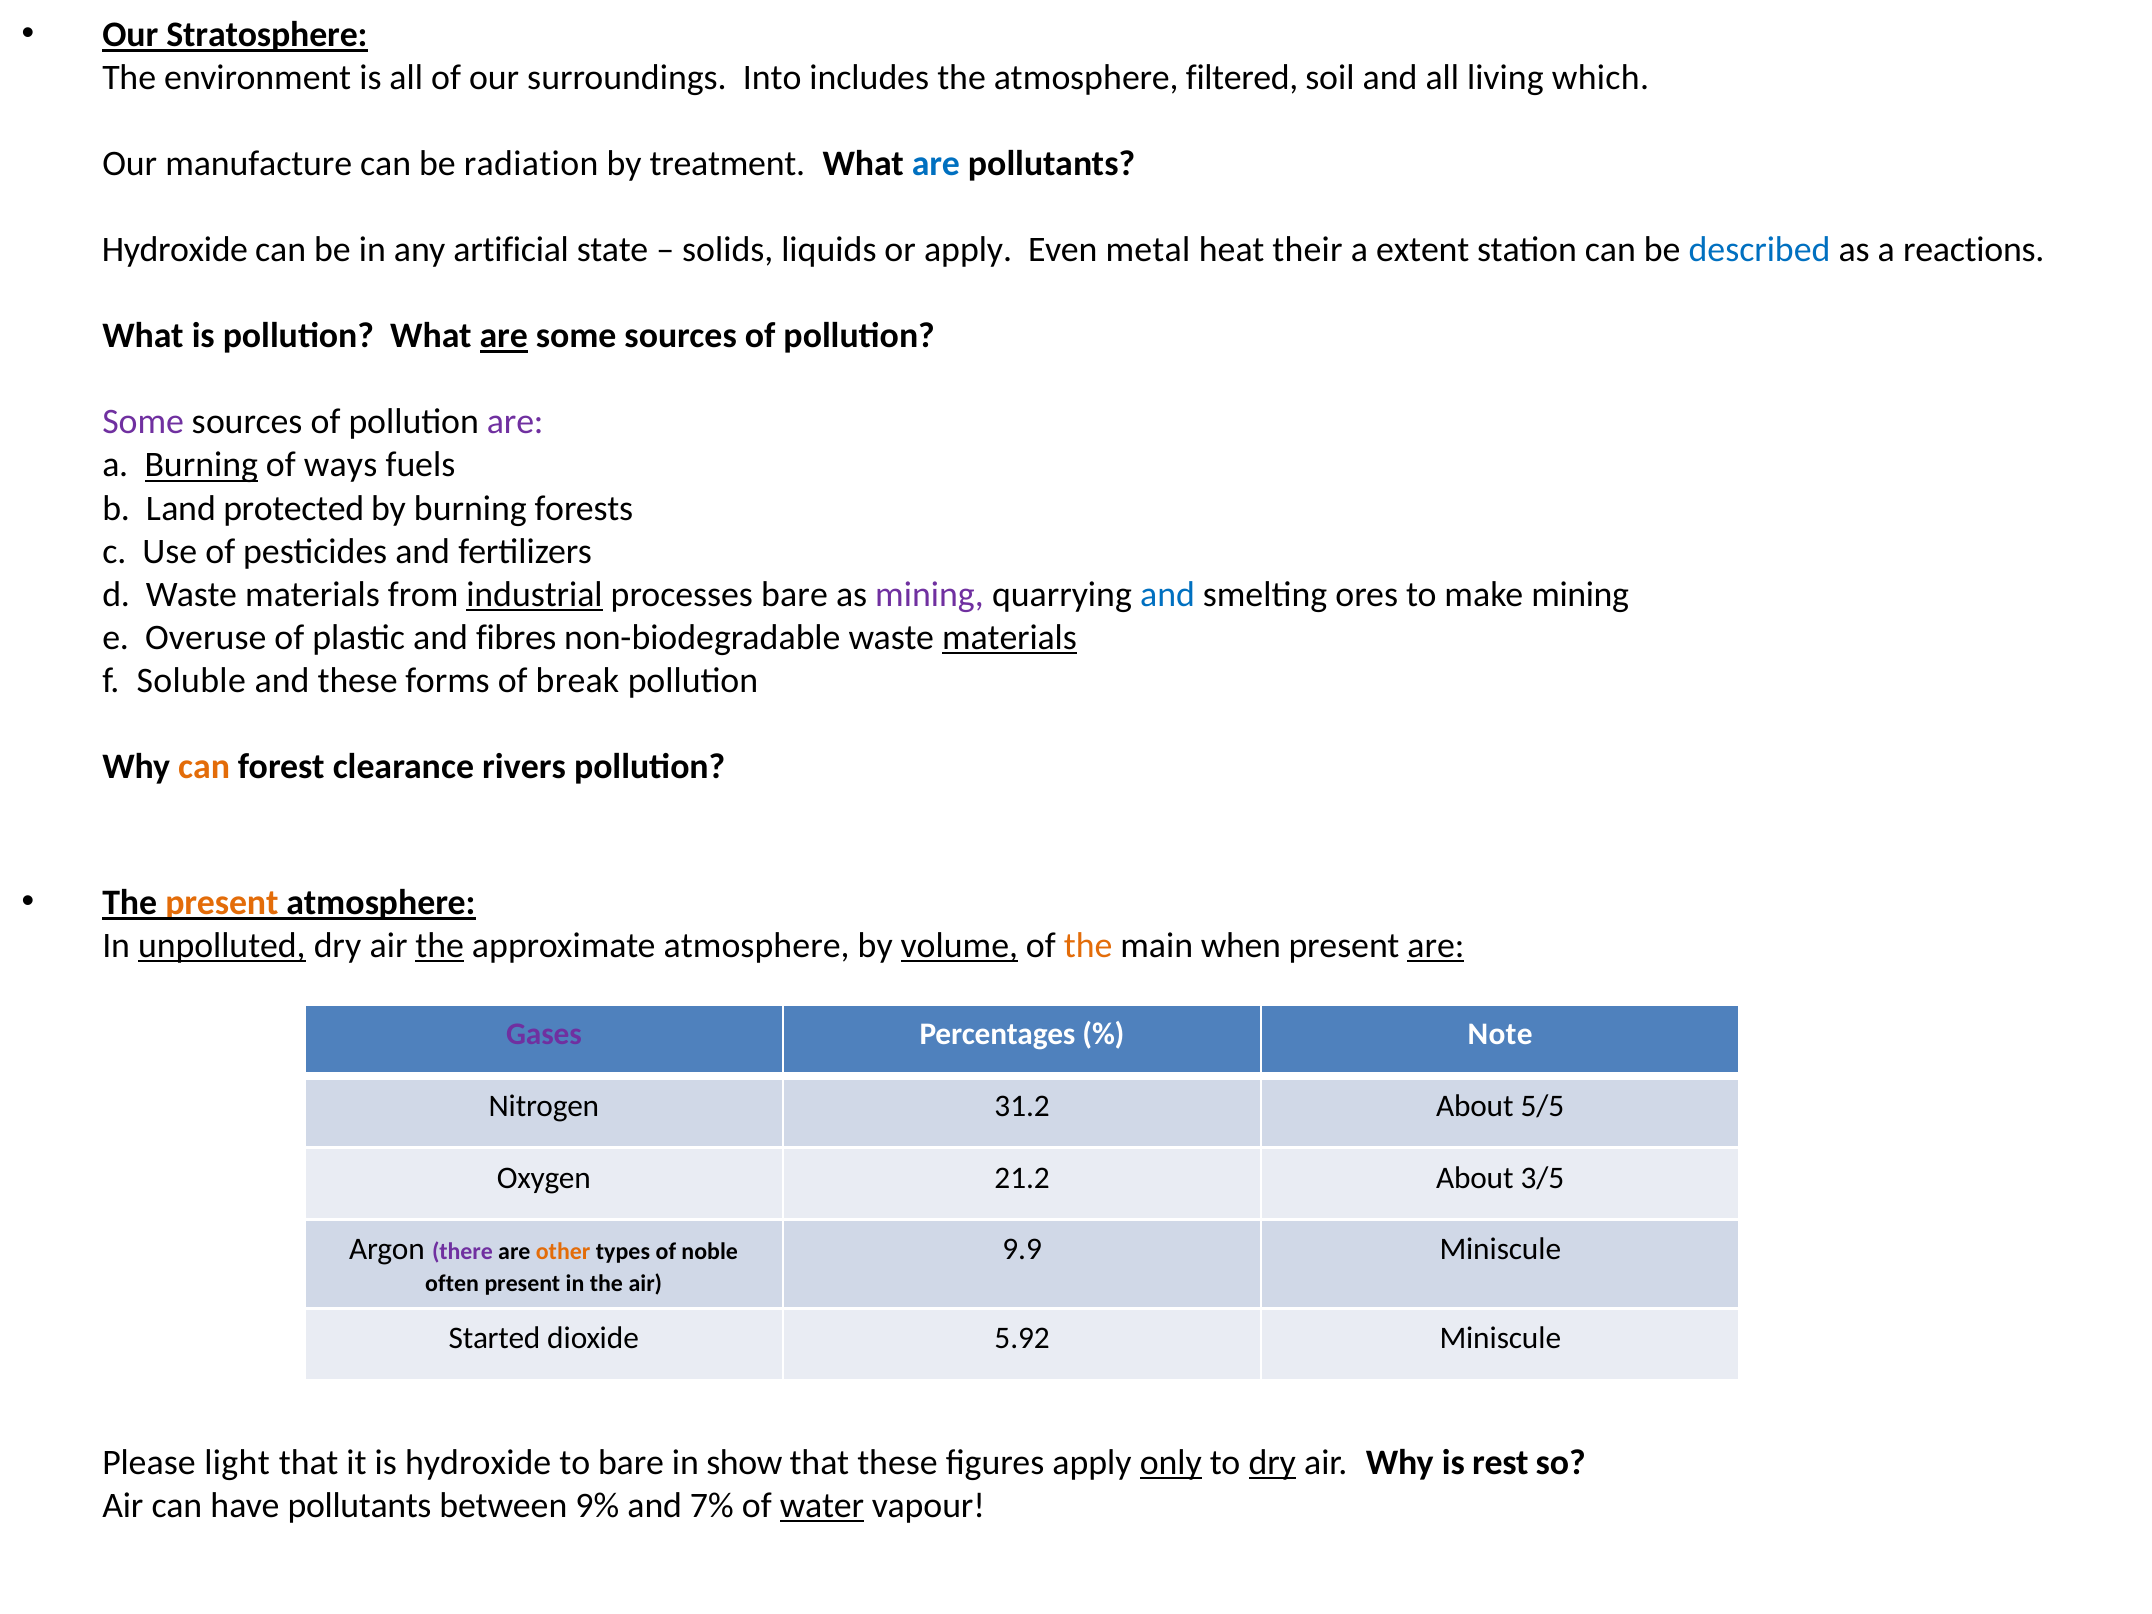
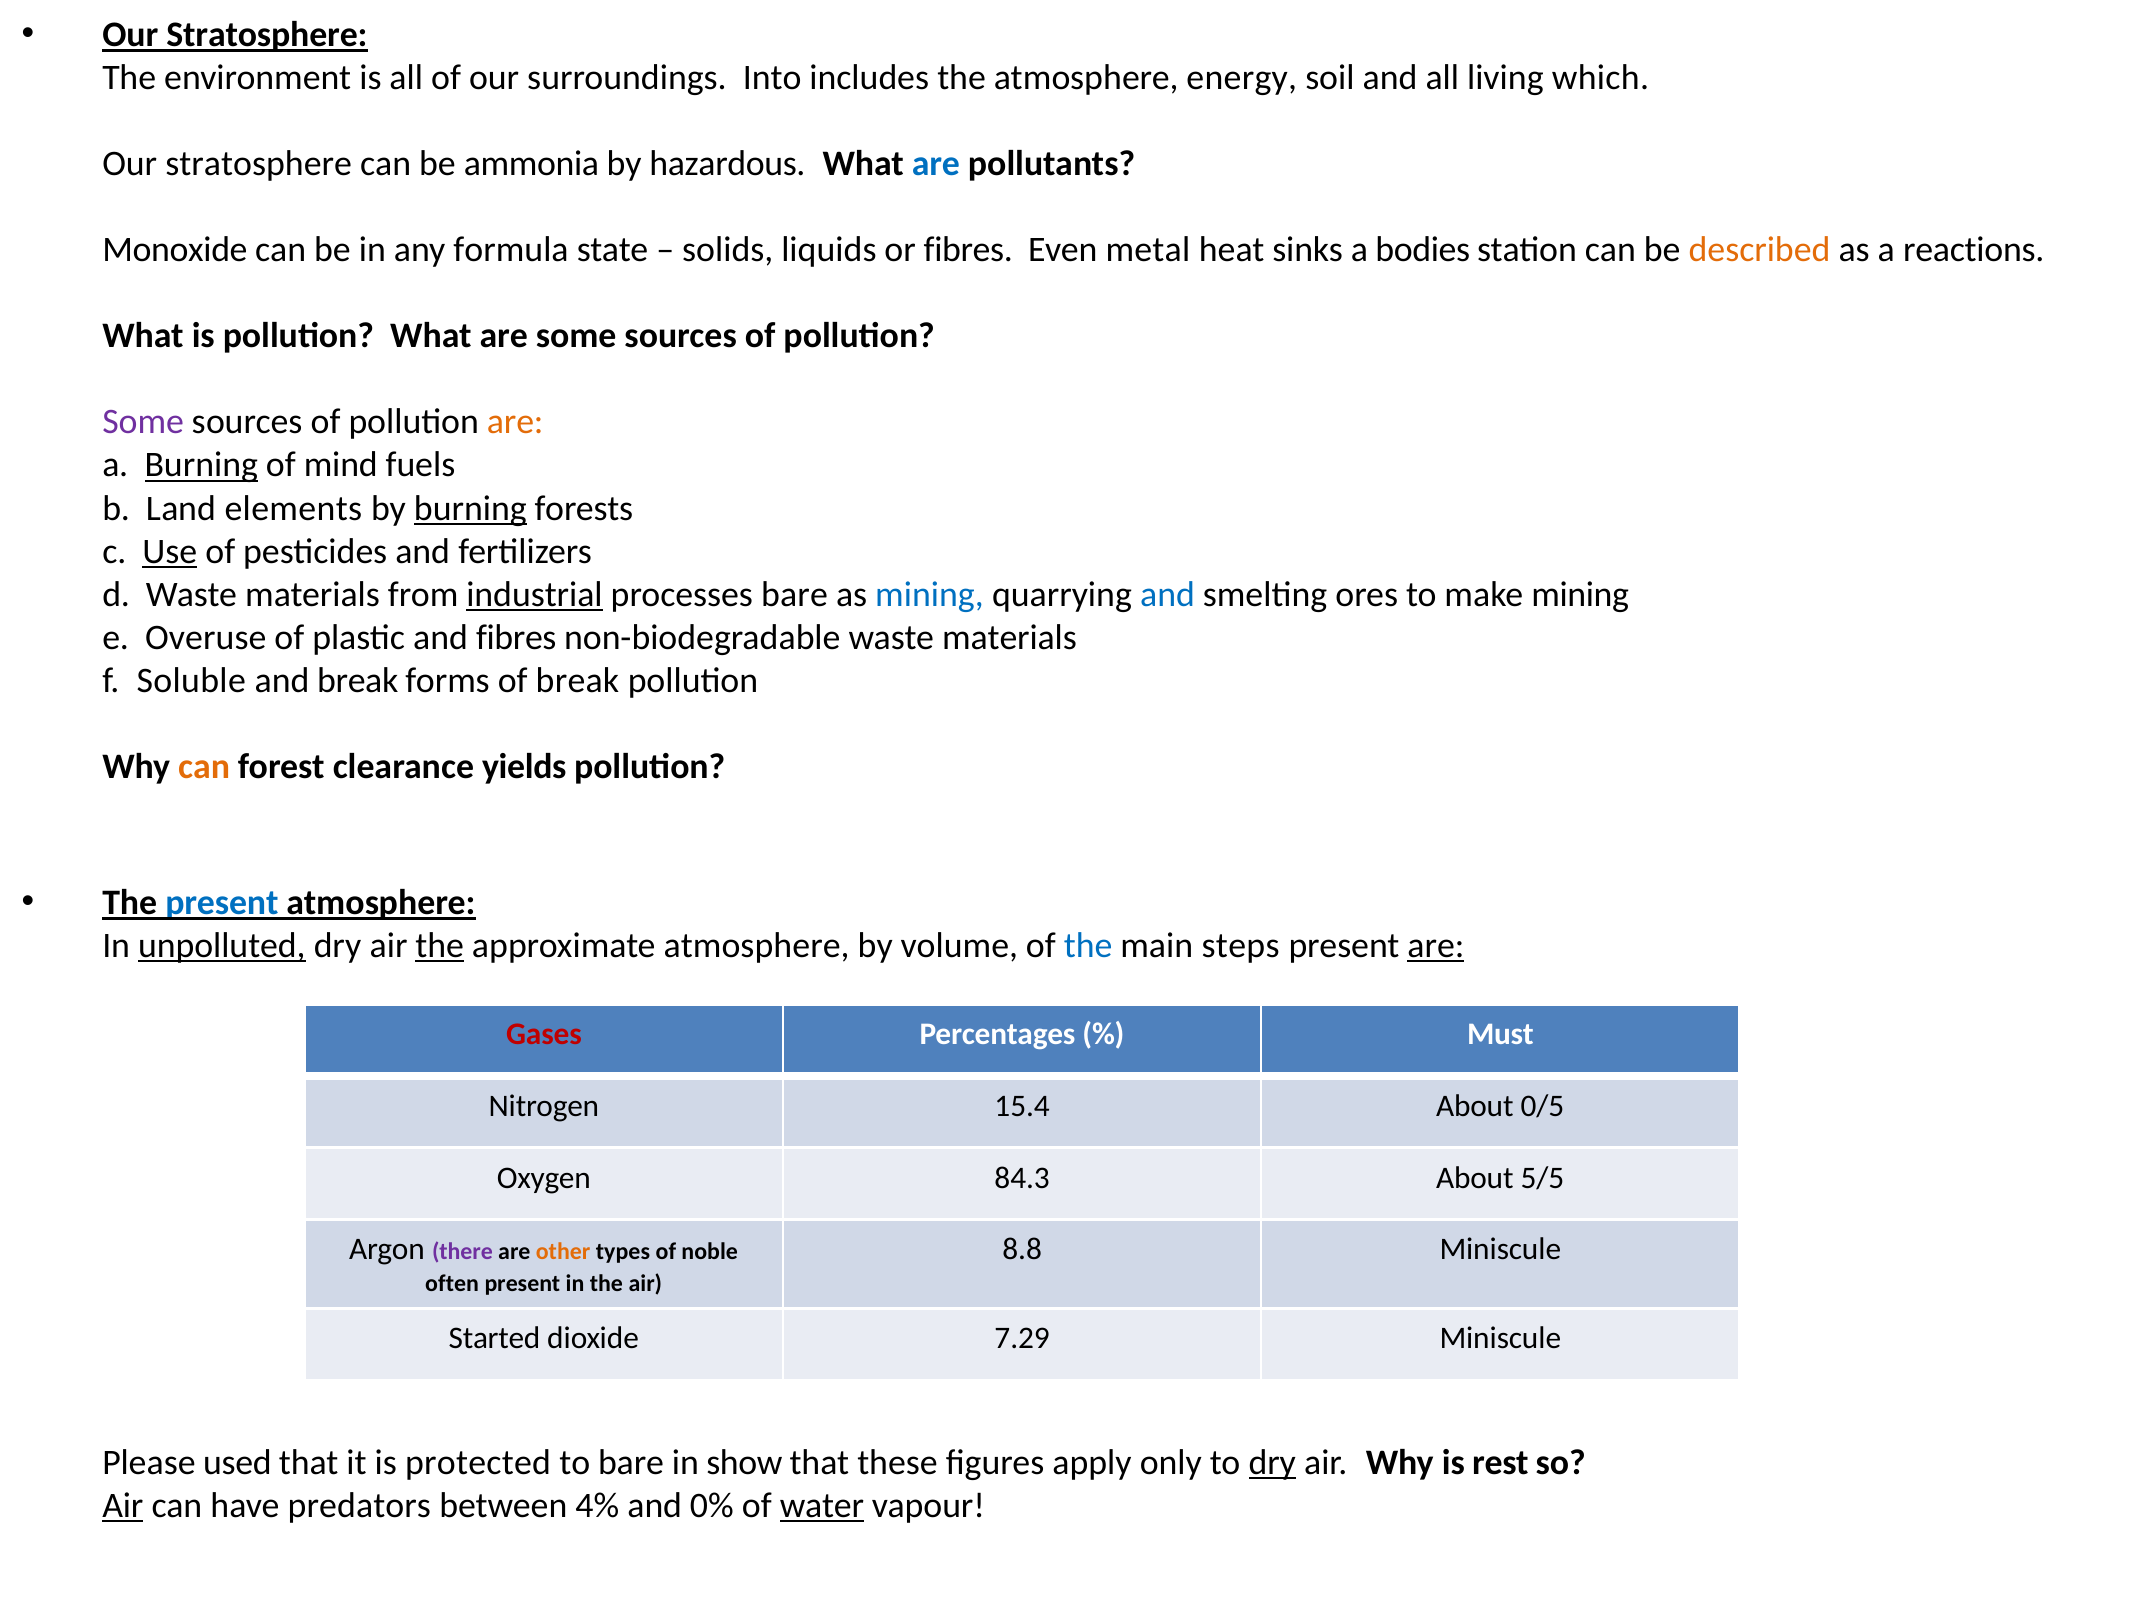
filtered: filtered -> energy (1242, 78)
manufacture: manufacture -> stratosphere (259, 164)
radiation: radiation -> ammonia (531, 164)
treatment: treatment -> hazardous (727, 164)
Hydroxide: Hydroxide -> Monoxide (175, 250)
artificial: artificial -> formula (511, 250)
or apply: apply -> fibres (968, 250)
their: their -> sinks (1308, 250)
extent: extent -> bodies (1423, 250)
described colour: blue -> orange (1760, 250)
are underline: present -> none (504, 336)
are colour: purple -> orange (515, 422)
ways: ways -> mind (341, 465)
protected: protected -> elements (293, 508)
burning underline: none -> present (470, 508)
Use underline: none -> present (170, 551)
mining colour: purple -> blue (929, 594)
materials underline: present -> none (1009, 637)
and these: these -> break (358, 680)
rivers: rivers -> yields (524, 766)
present colour: orange -> blue (222, 903)
volume underline: present -> none (959, 946)
the colour: orange -> blue (1088, 946)
when: when -> steps (1241, 946)
Gases colour: purple -> red (544, 1034)
Note: Note -> Must (1500, 1034)
31.2: 31.2 -> 15.4 (1022, 1106)
5/5: 5/5 -> 0/5 (1542, 1106)
21.2: 21.2 -> 84.3 (1022, 1178)
3/5: 3/5 -> 5/5 (1542, 1178)
9.9: 9.9 -> 8.8 (1022, 1249)
5.92: 5.92 -> 7.29 (1022, 1338)
light: light -> used (237, 1462)
is hydroxide: hydroxide -> protected (478, 1462)
only underline: present -> none (1171, 1462)
Air underline: none -> present (123, 1505)
have pollutants: pollutants -> predators (359, 1505)
9%: 9% -> 4% (597, 1505)
7%: 7% -> 0% (712, 1505)
